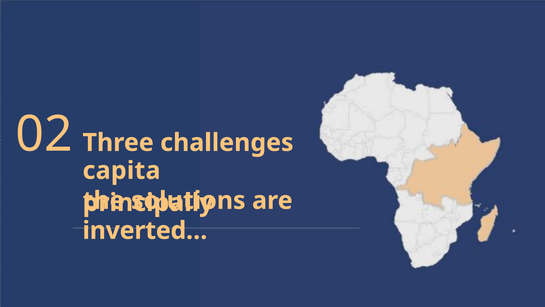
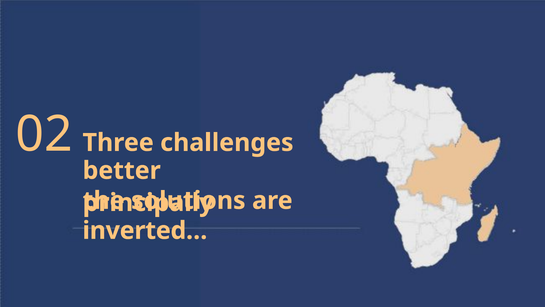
capita: capita -> better (122, 170)
